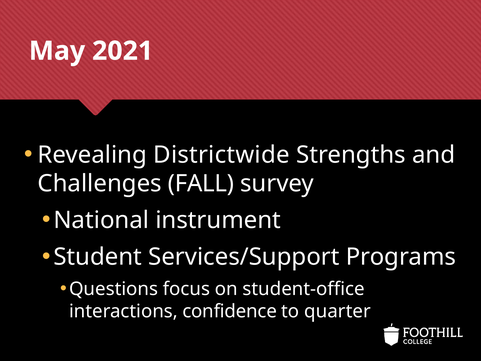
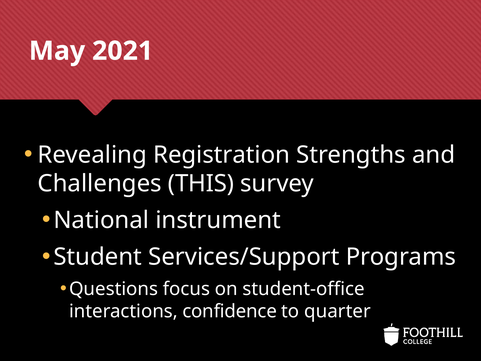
Districtwide: Districtwide -> Registration (222, 155)
FALL: FALL -> THIS (201, 183)
